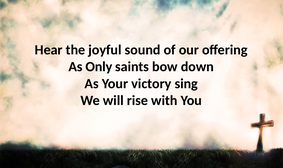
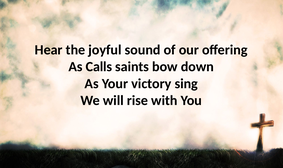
Only: Only -> Calls (99, 67)
